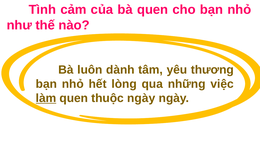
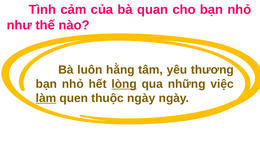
bà quen: quen -> quan (153, 10)
dành: dành -> hằng (120, 70)
lòng underline: none -> present (124, 84)
